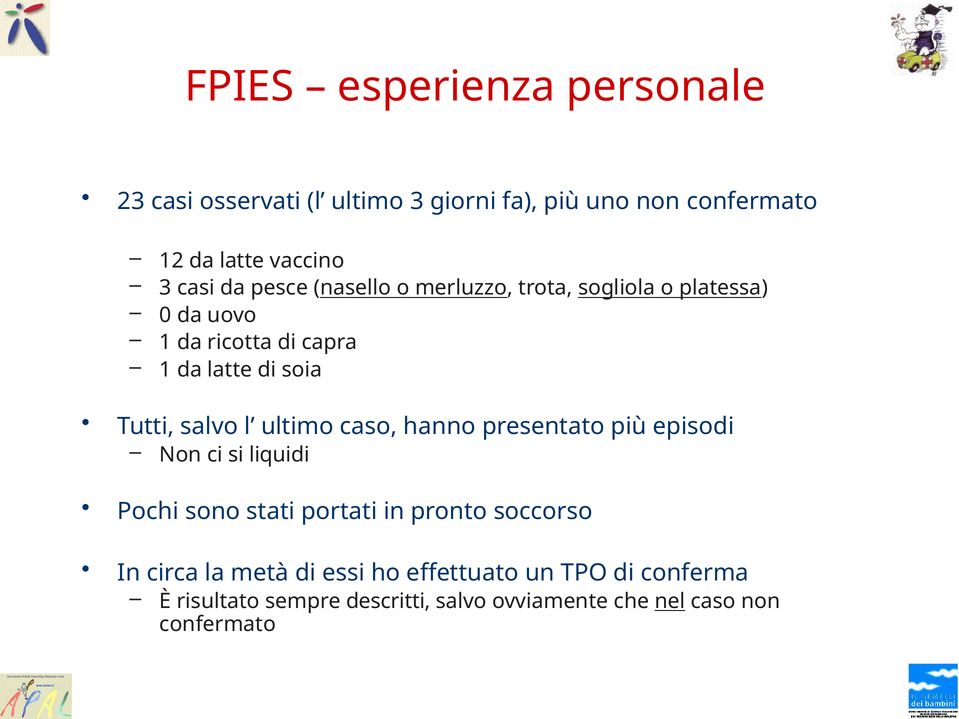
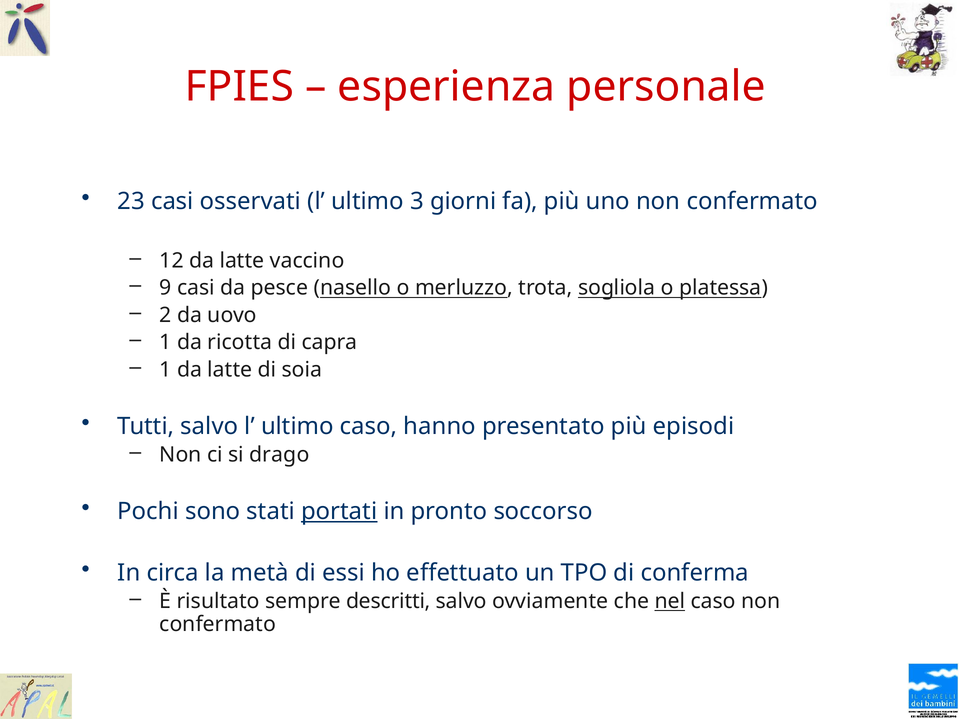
3: 3 -> 9 (166, 288)
0: 0 -> 2 (166, 315)
liquidi: liquidi -> drago (279, 455)
portati underline: none -> present (339, 512)
